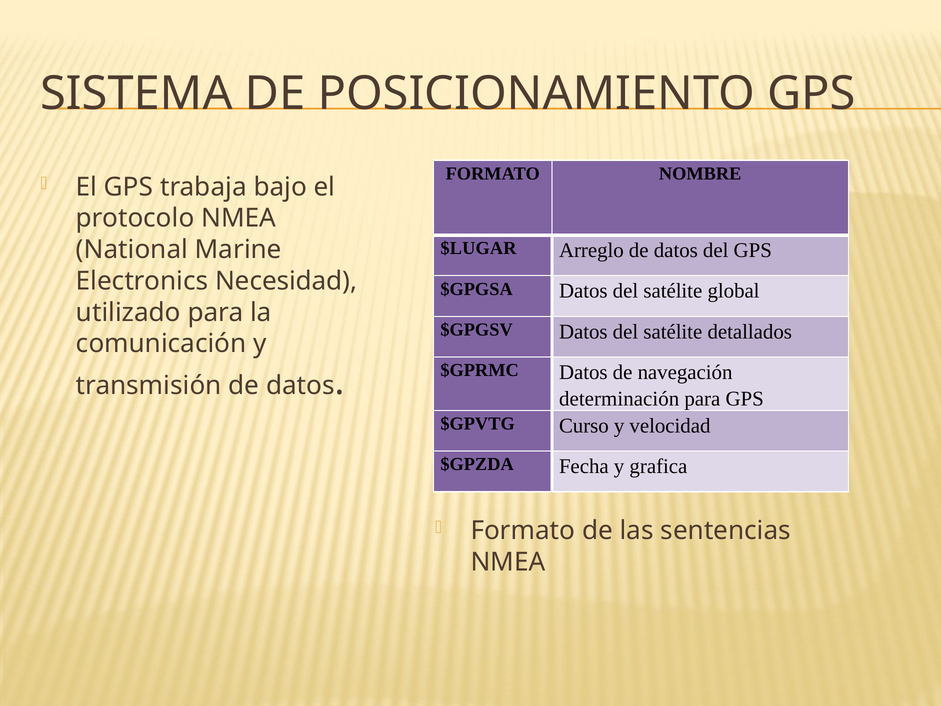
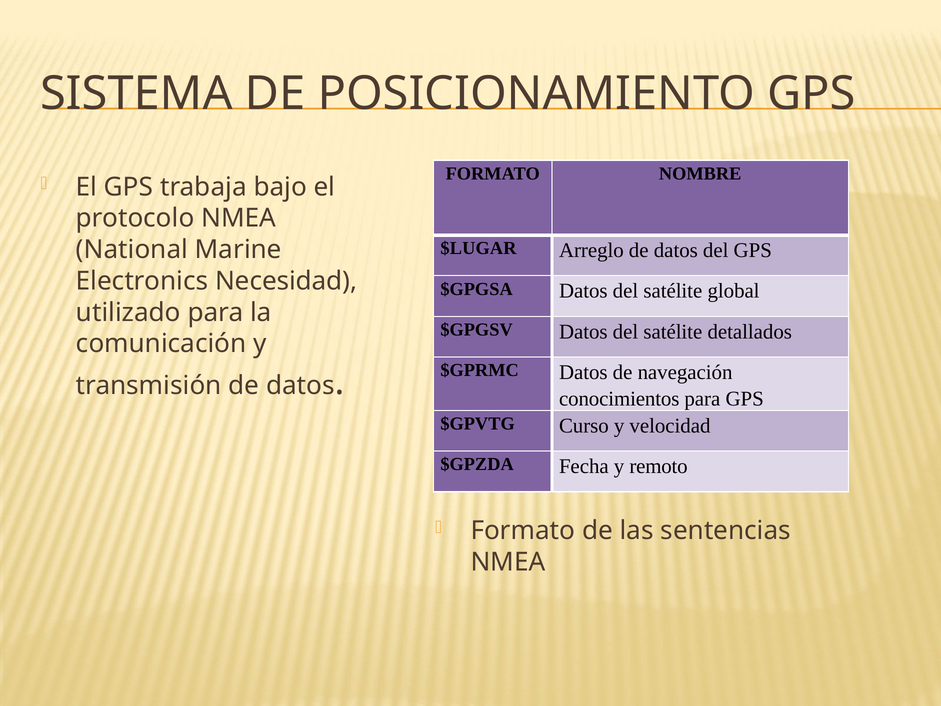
determinación: determinación -> conocimientos (619, 399)
grafica: grafica -> remoto (659, 466)
